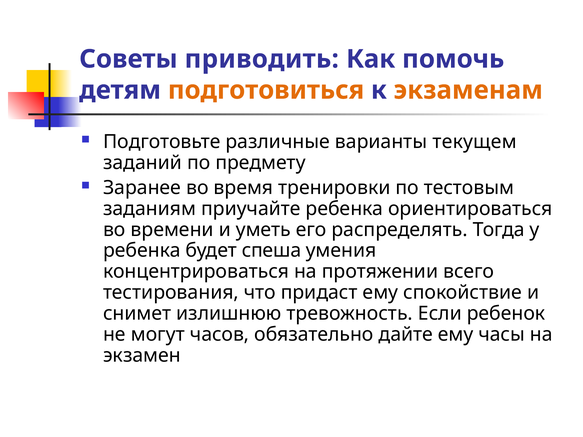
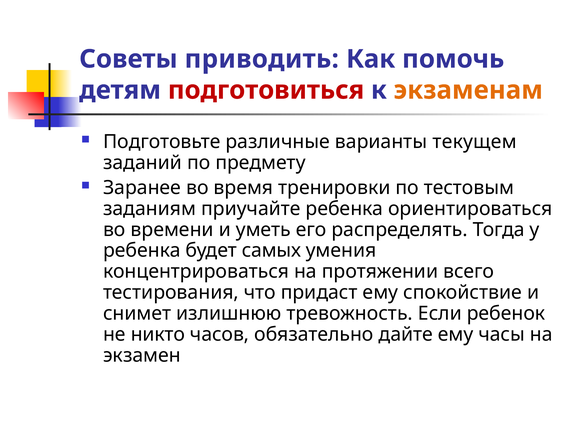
подготовиться colour: orange -> red (266, 90)
спеша: спеша -> самых (271, 251)
могут: могут -> никто (158, 335)
